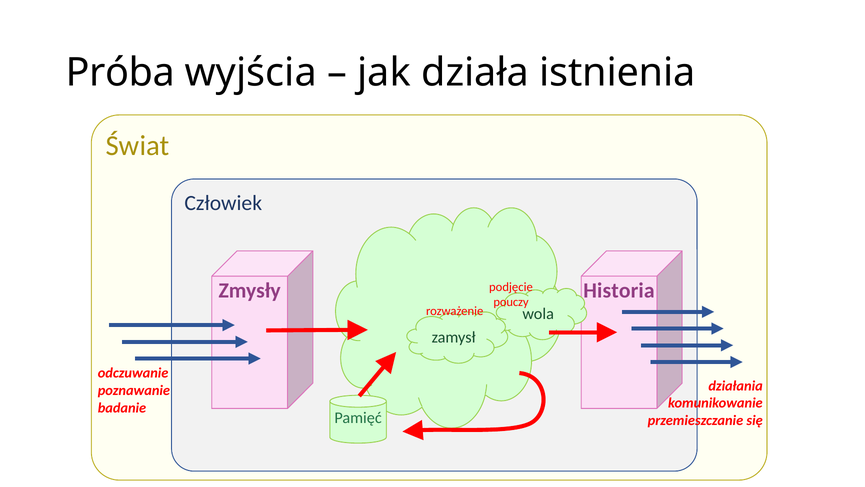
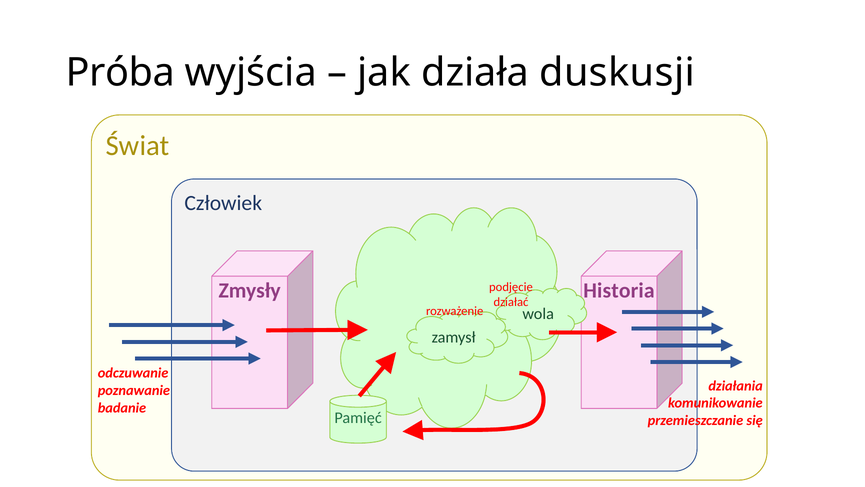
istnienia: istnienia -> duskusji (617, 73)
pouczy: pouczy -> działać (511, 302)
